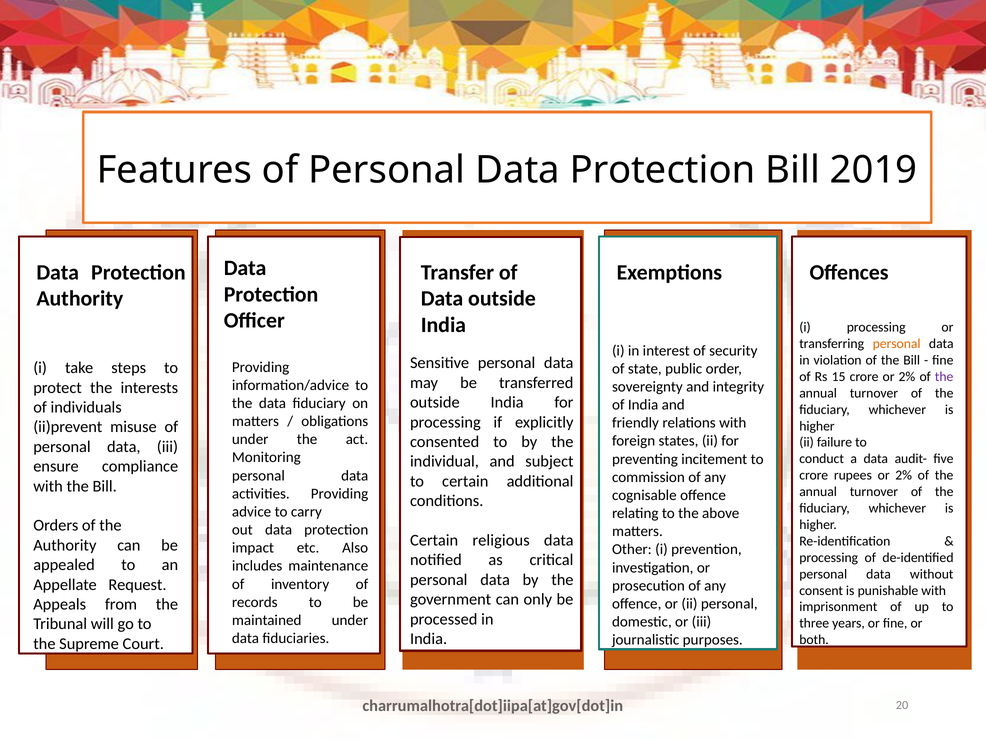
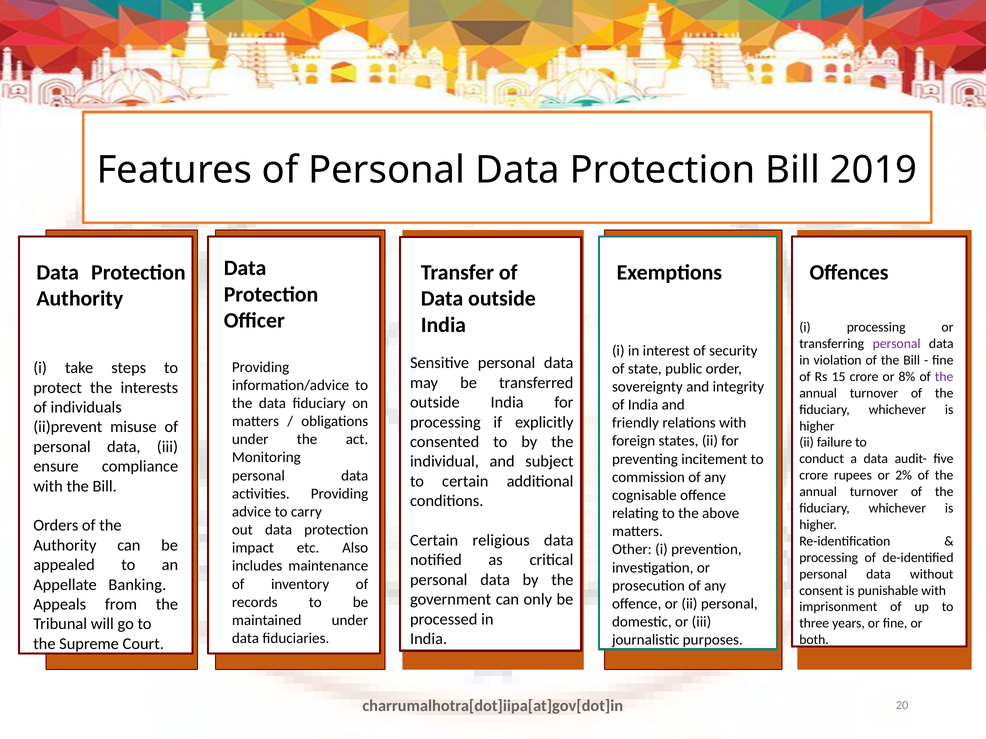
personal colour: orange -> purple (897, 344)
crore or 2%: 2% -> 8% (907, 377)
Request: Request -> Banking (137, 585)
